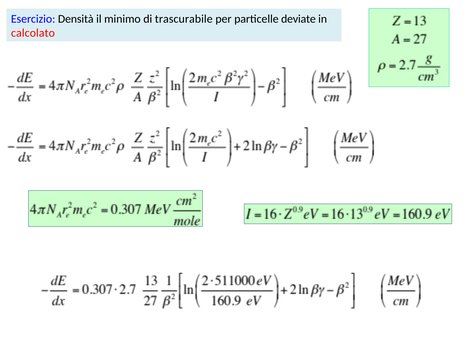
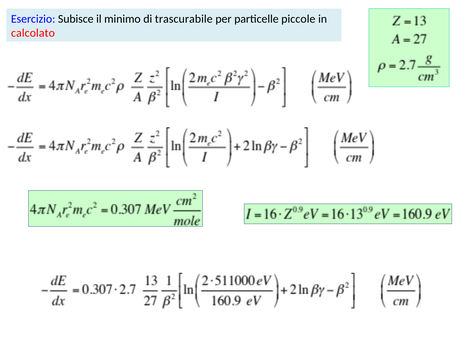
Densità: Densità -> Subisce (76, 19)
deviate: deviate -> piccole (298, 19)
